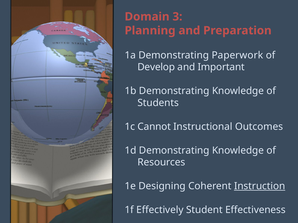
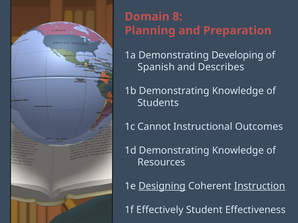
3: 3 -> 8 (177, 17)
Paperwork: Paperwork -> Developing (237, 55)
Develop: Develop -> Spanish (156, 67)
Important: Important -> Describes (221, 67)
Designing underline: none -> present (162, 186)
